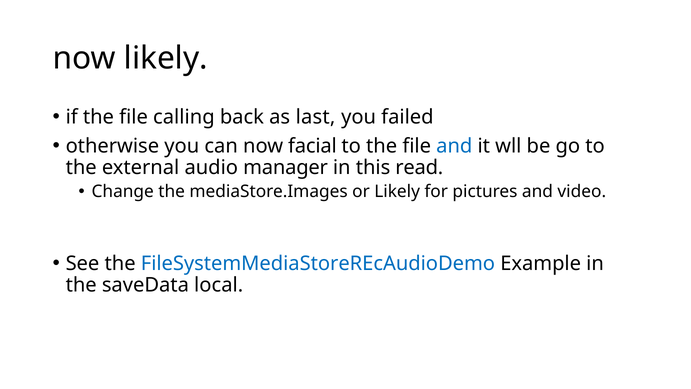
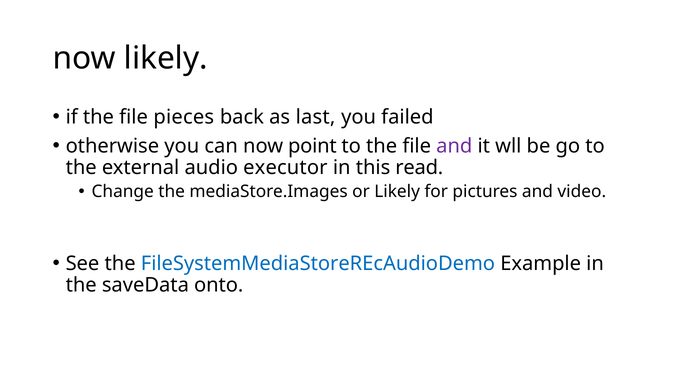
calling: calling -> pieces (184, 117)
facial: facial -> point (312, 146)
and colour: blue -> purple (454, 146)
manager: manager -> executor (285, 168)
local: local -> onto (219, 285)
